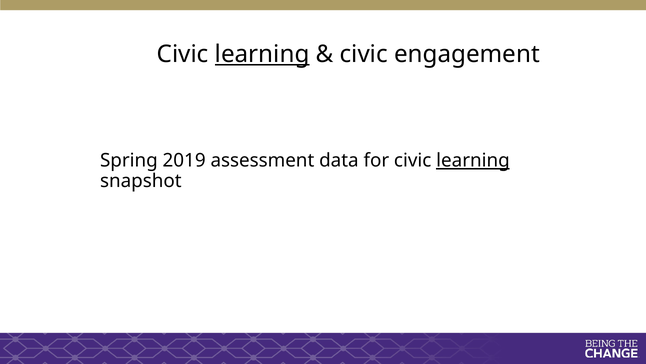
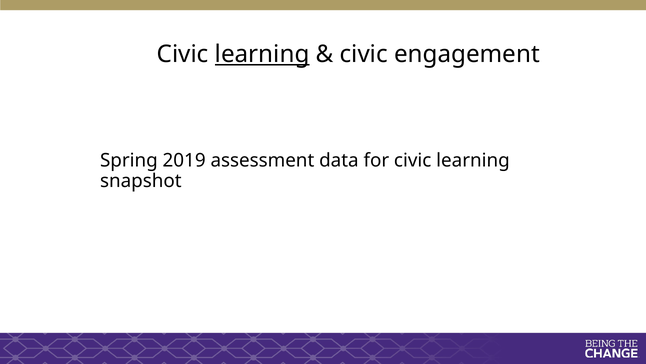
learning underline: present -> none (473, 160)
